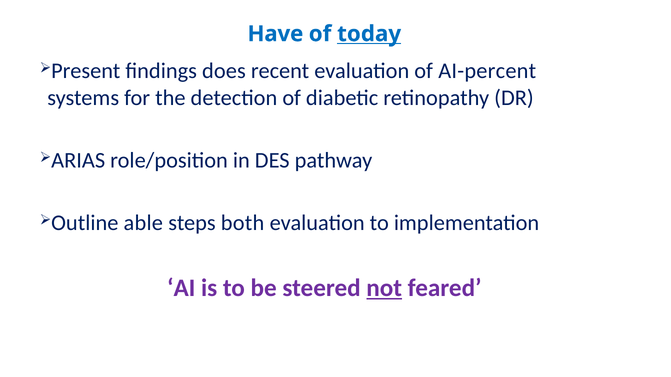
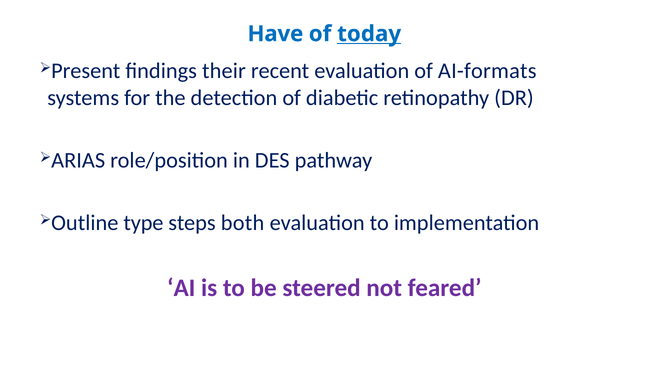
does: does -> their (224, 71)
AI-percent: AI-percent -> AI-formats (487, 71)
able: able -> type (143, 223)
not underline: present -> none (384, 288)
